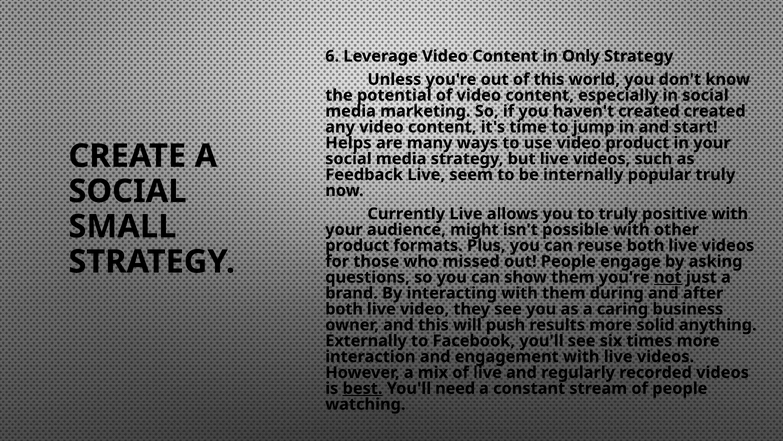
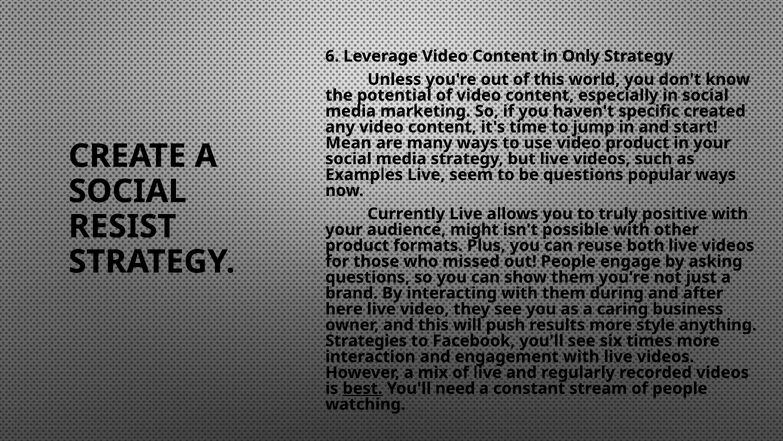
haven't created: created -> specific (649, 111)
Helps: Helps -> Mean (348, 143)
Feedback: Feedback -> Examples (364, 174)
be internally: internally -> questions (583, 174)
popular truly: truly -> ways (716, 174)
SMALL: SMALL -> RESIST (122, 226)
not underline: present -> none (668, 277)
both: both -> here (344, 309)
solid: solid -> style (656, 325)
Externally: Externally -> Strategies (366, 340)
